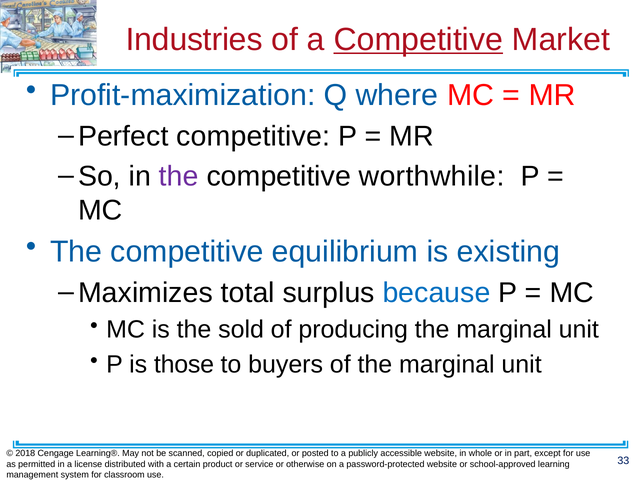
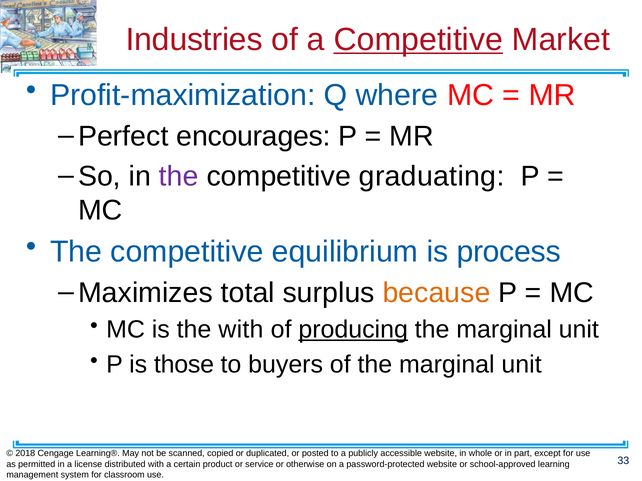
Perfect competitive: competitive -> encourages (254, 136)
worthwhile: worthwhile -> graduating (432, 176)
existing: existing -> process (509, 252)
because colour: blue -> orange (437, 293)
the sold: sold -> with (241, 330)
producing underline: none -> present (353, 330)
